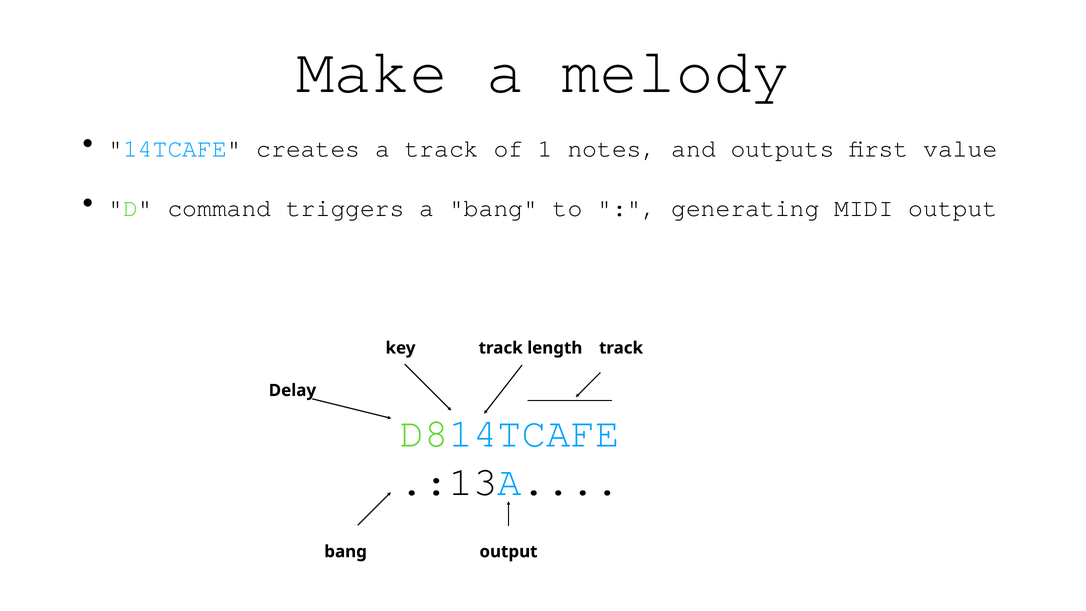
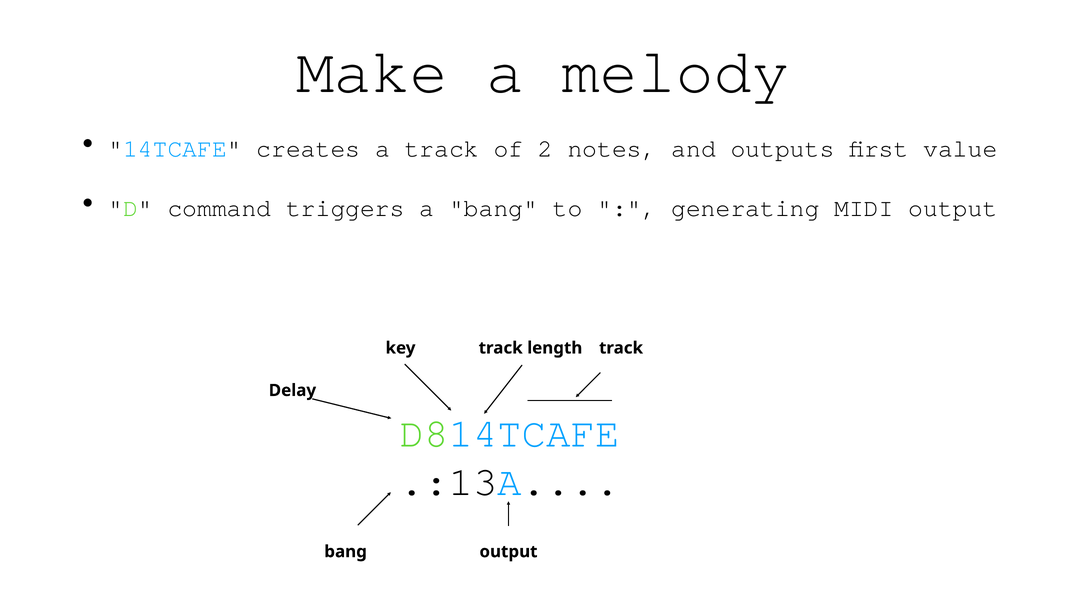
1: 1 -> 2 (545, 149)
